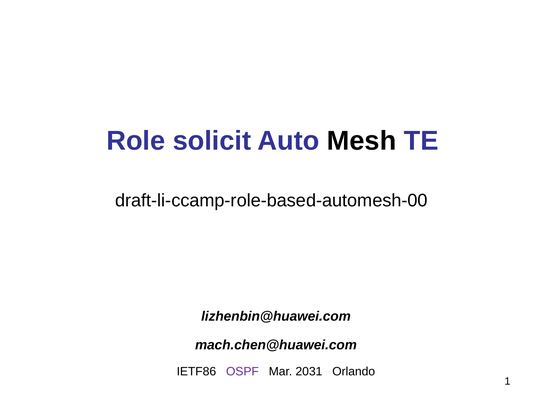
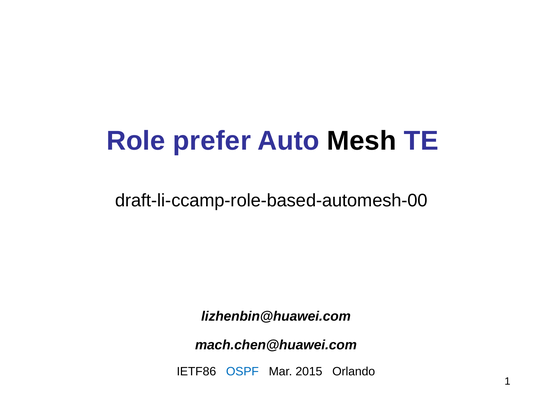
solicit: solicit -> prefer (212, 141)
OSPF colour: purple -> blue (242, 371)
2031: 2031 -> 2015 (309, 371)
